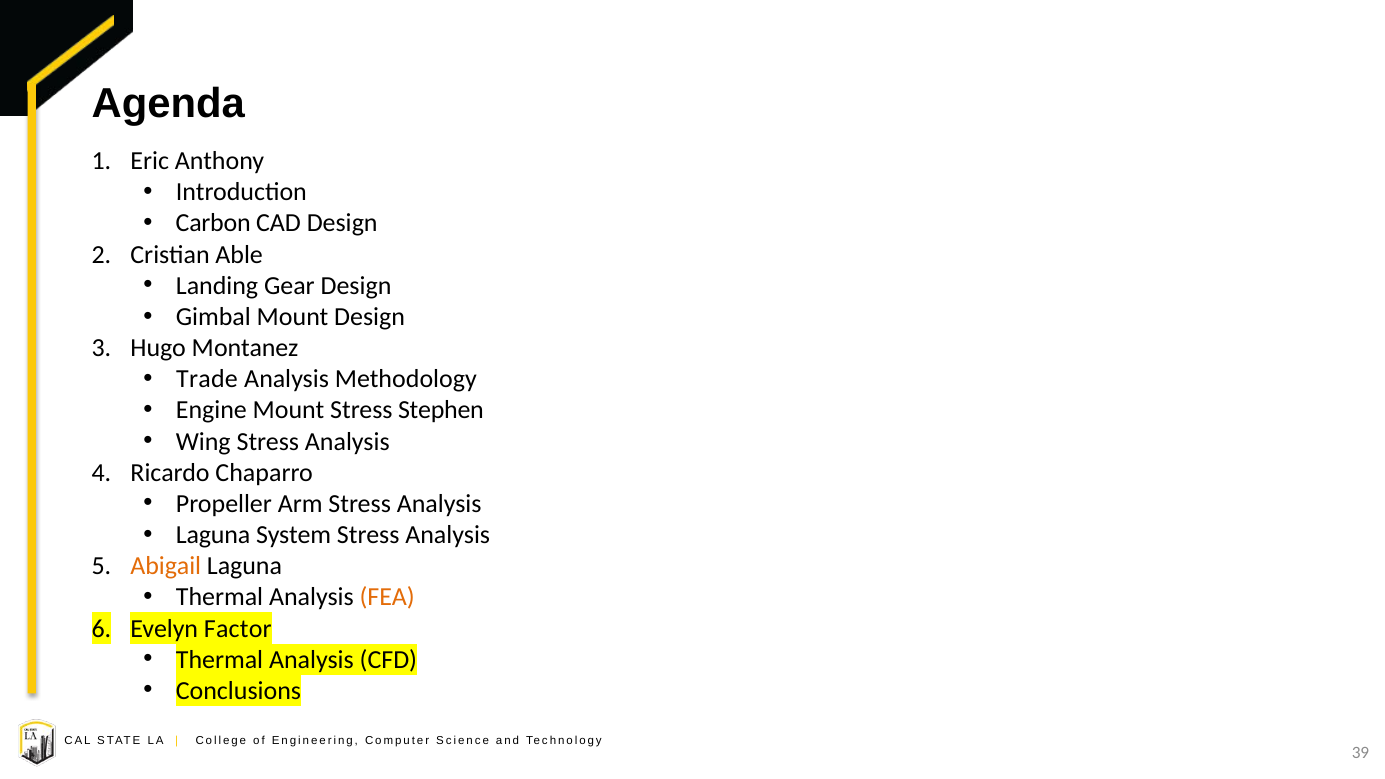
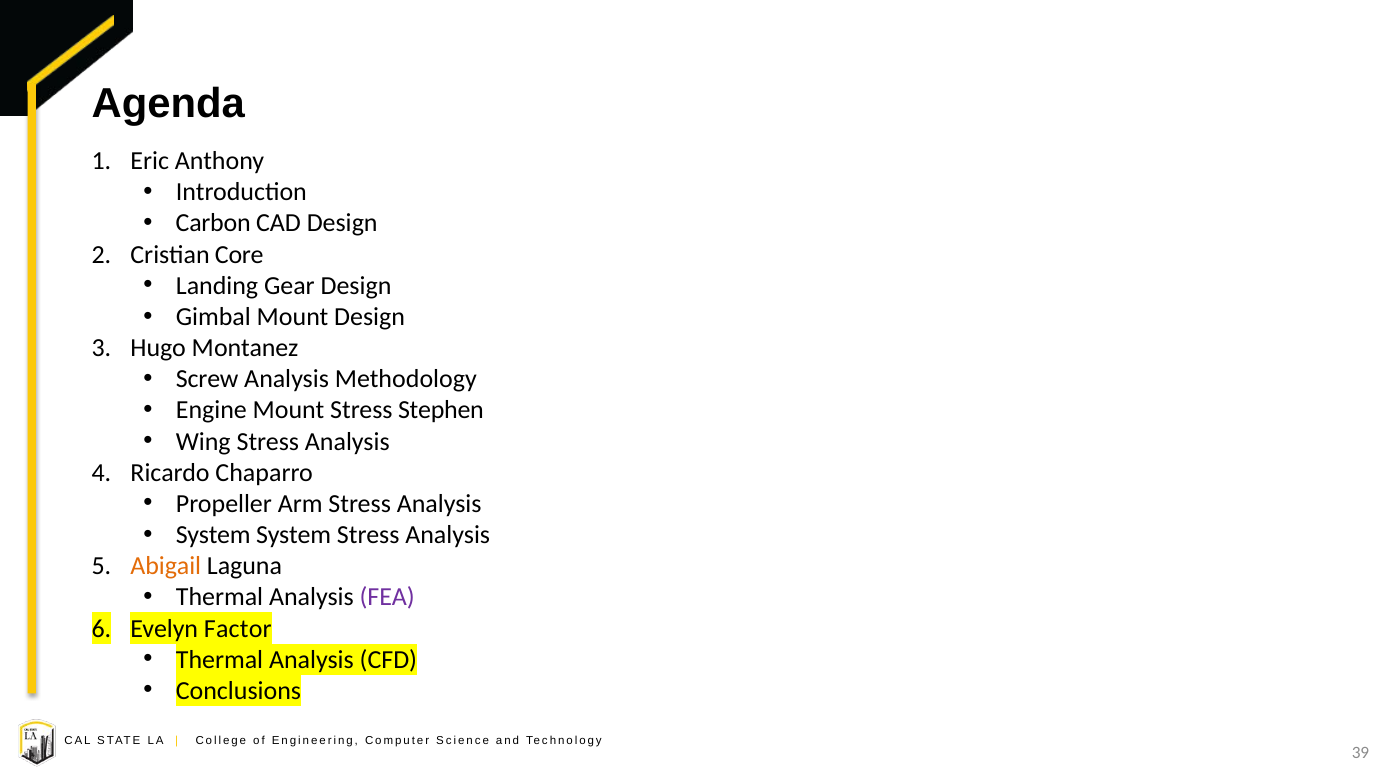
Able: Able -> Core (239, 255)
Trade: Trade -> Screw (207, 379)
Laguna: Laguna -> System (213, 535)
FEA colour: orange -> purple (387, 597)
